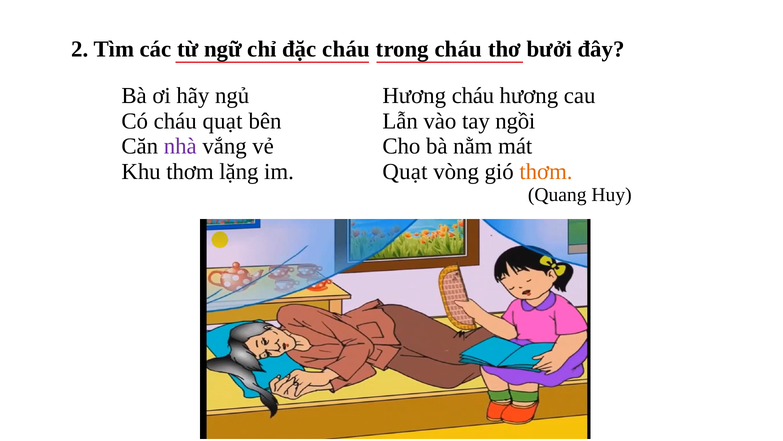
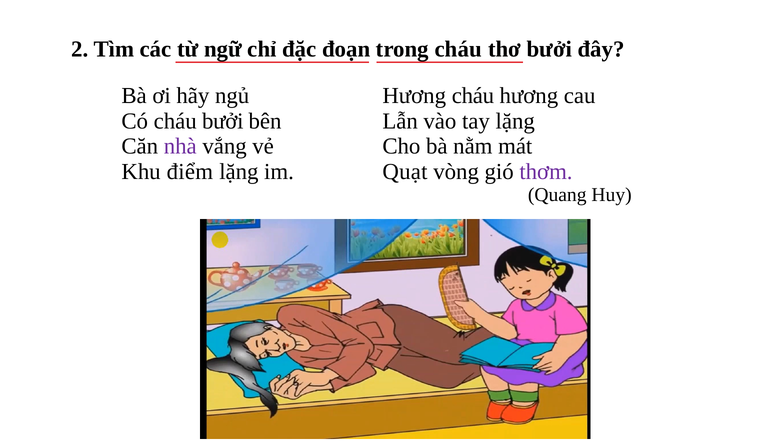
đặc cháu: cháu -> đoạn (346, 49)
cháu quạt: quạt -> bưởi (223, 121)
tay ngồi: ngồi -> lặng (515, 121)
Khu thơm: thơm -> điểm (190, 171)
thơm colour: orange -> purple (546, 171)
